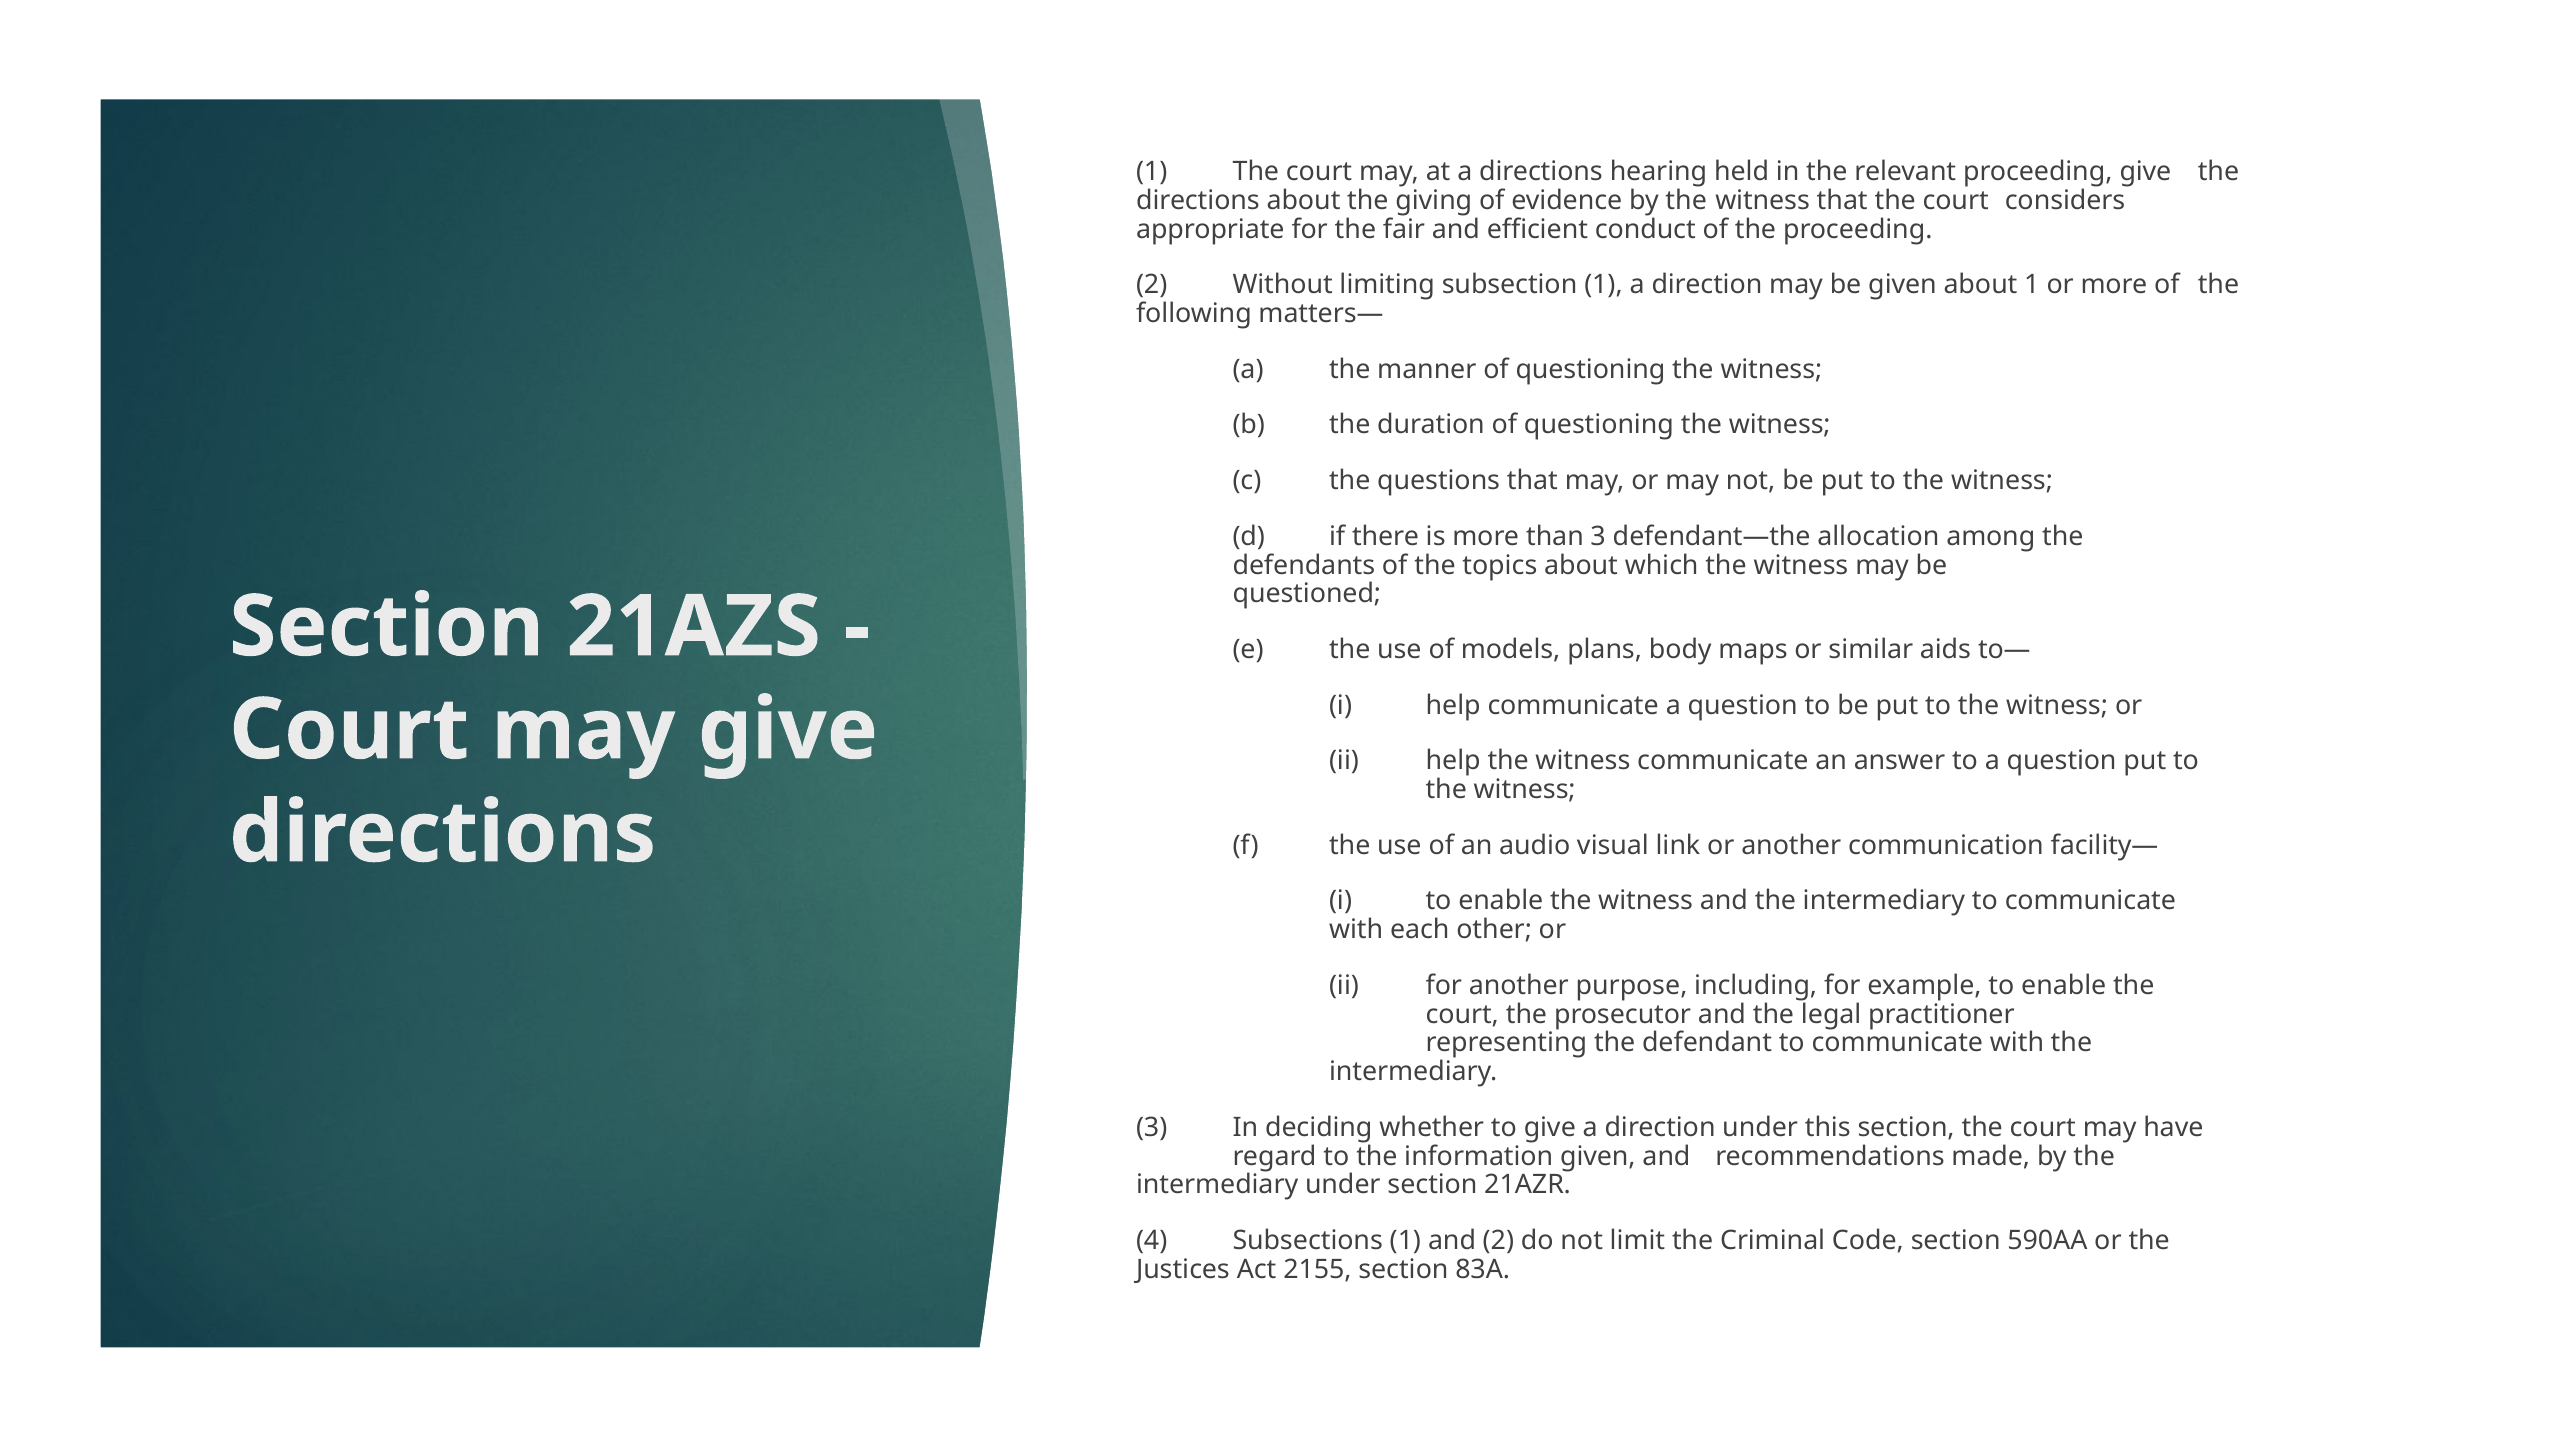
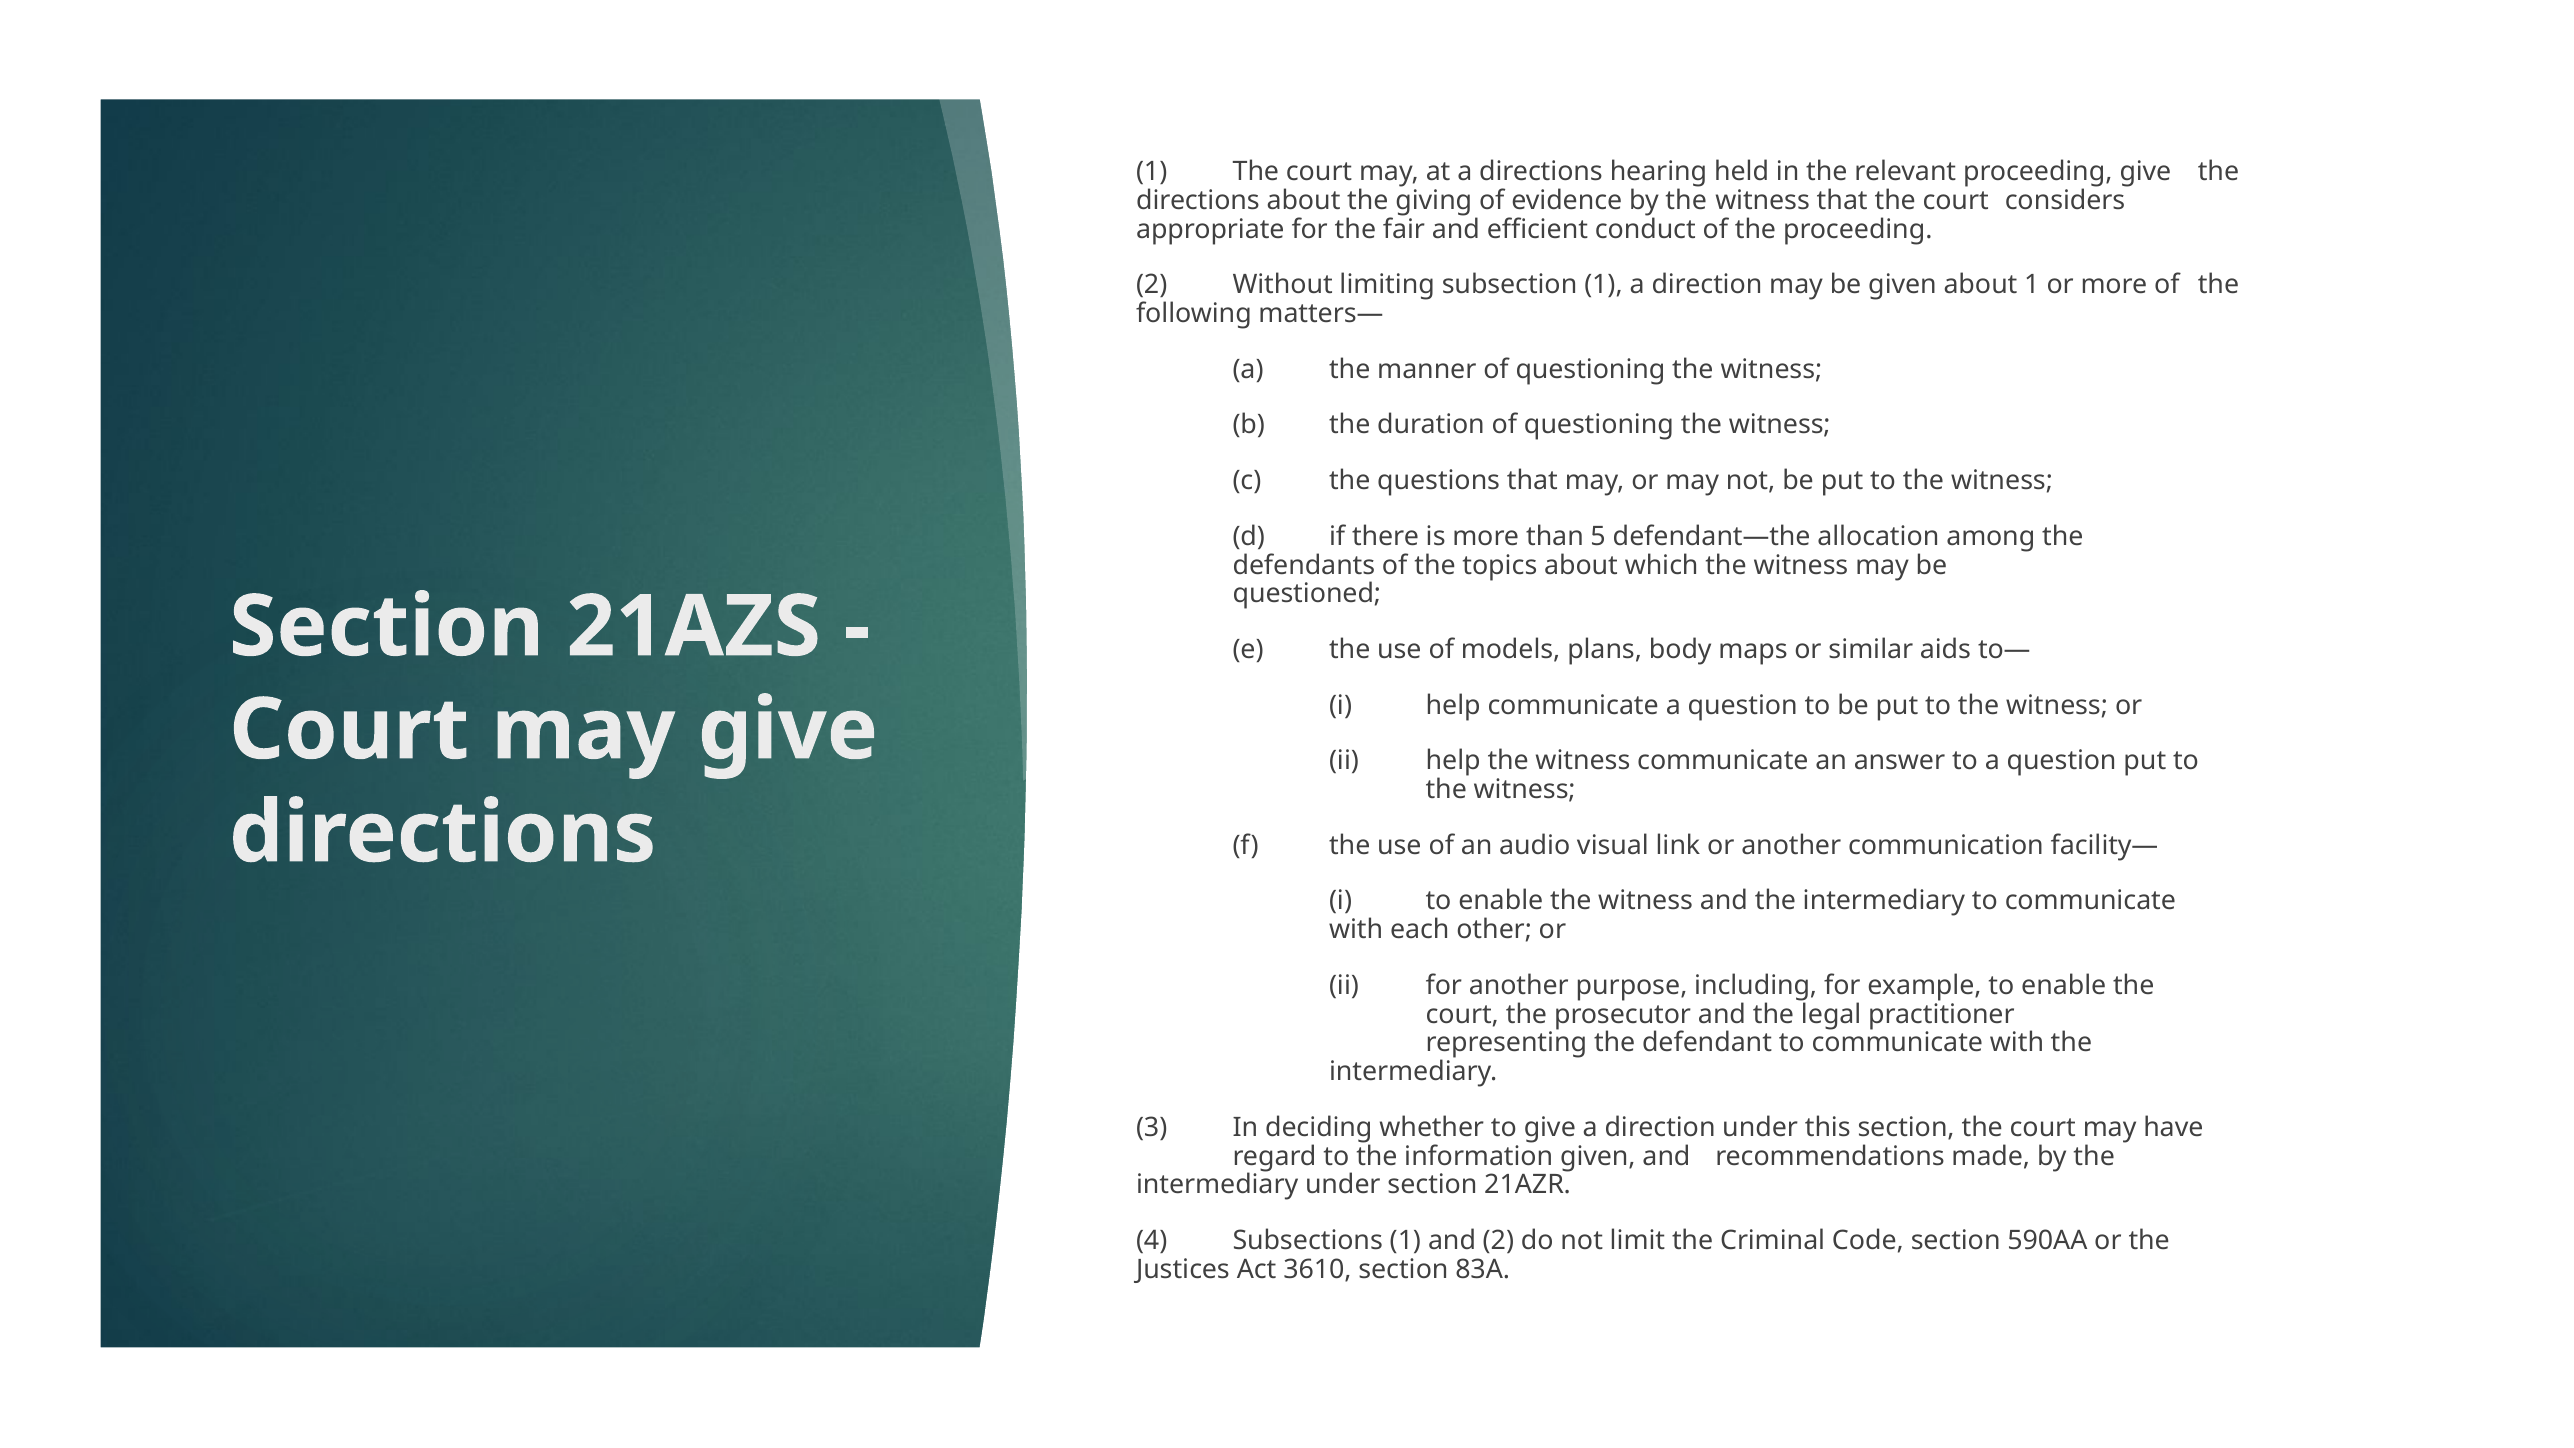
than 3: 3 -> 5 (1598, 536)
2155: 2155 -> 3610 (1317, 1269)
